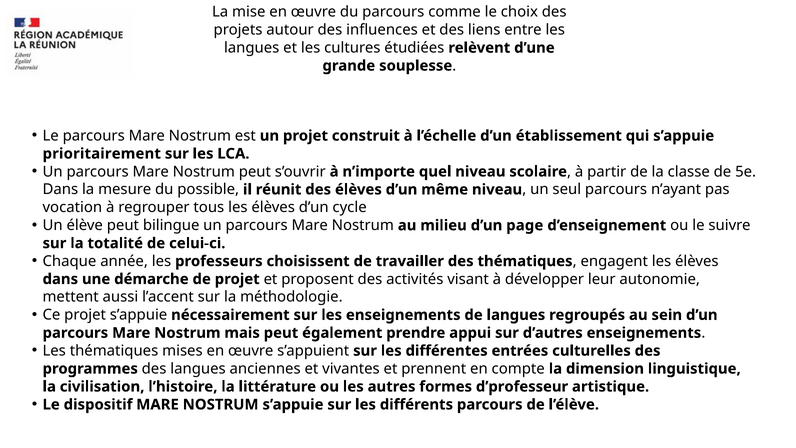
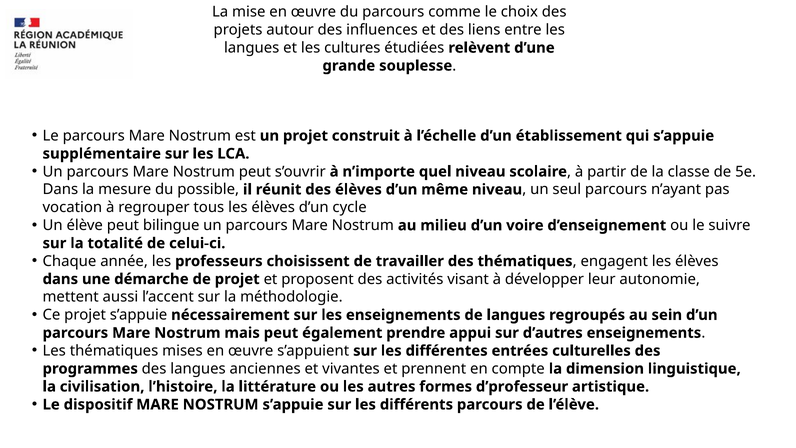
prioritairement: prioritairement -> supplémentaire (102, 154)
page: page -> voire (525, 225)
